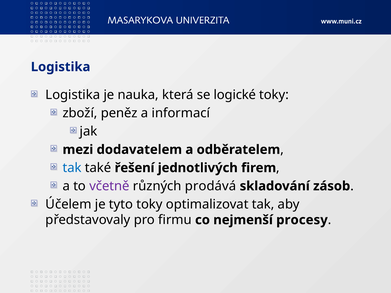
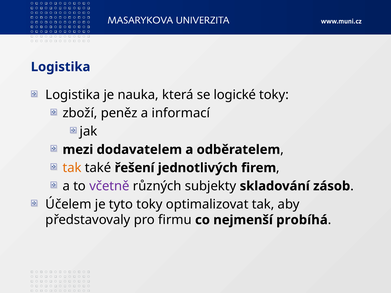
tak colour: blue -> orange (72, 168)
prodává: prodává -> subjekty (211, 186)
procesy: procesy -> probíhá (302, 220)
